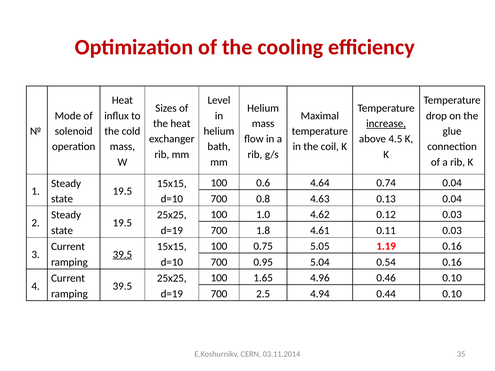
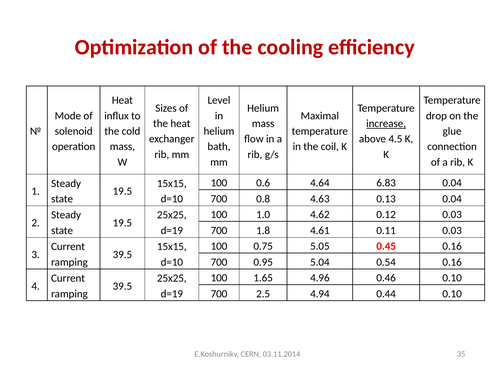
0.74: 0.74 -> 6.83 (386, 183)
1.19: 1.19 -> 0.45 (386, 246)
39.5 underline: present -> none (122, 255)
